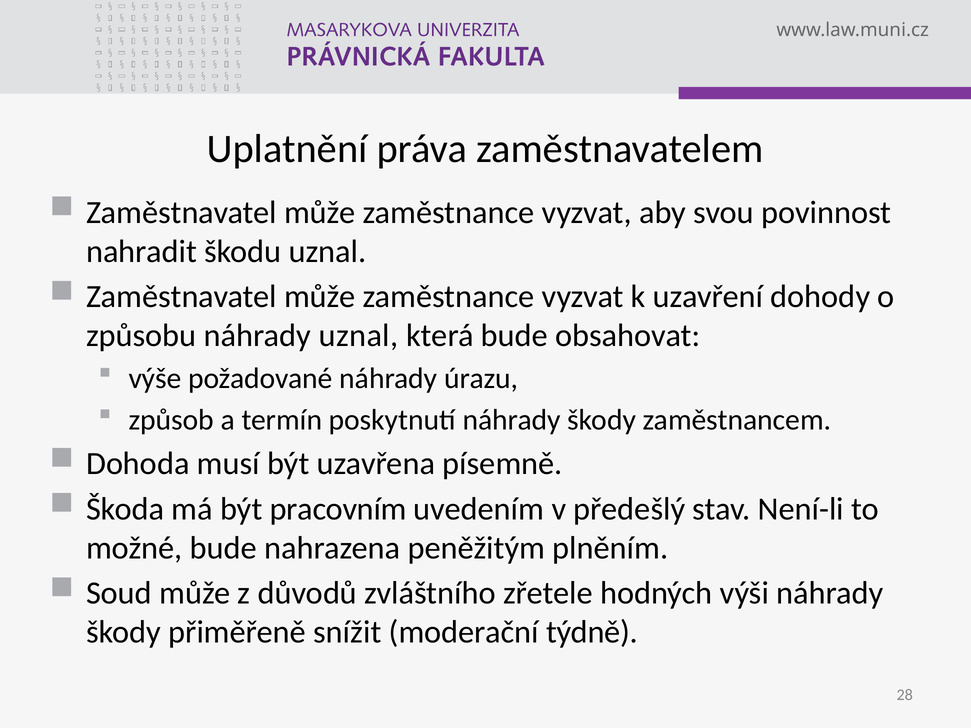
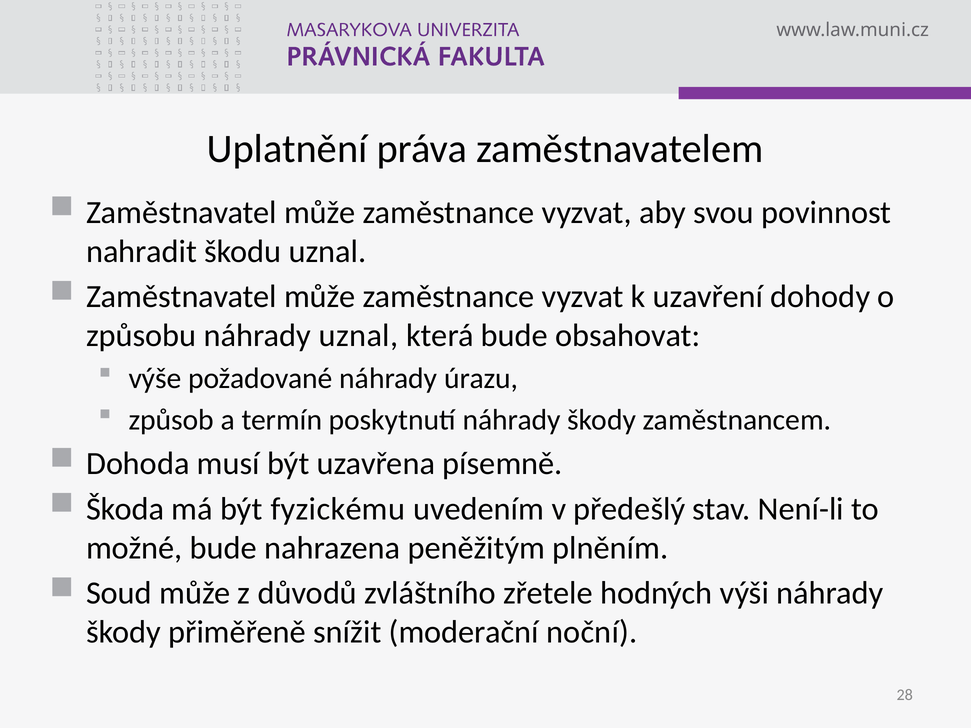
pracovním: pracovním -> fyzickému (338, 509)
týdně: týdně -> noční (592, 632)
